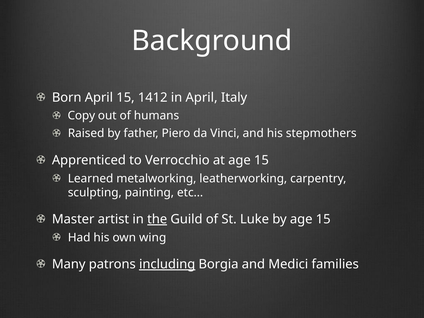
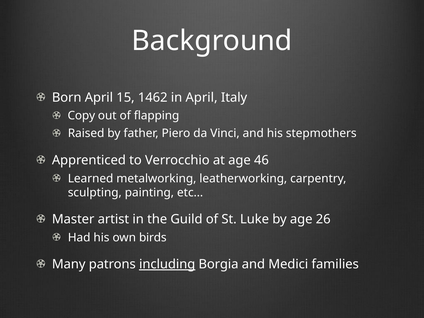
1412: 1412 -> 1462 (153, 97)
humans: humans -> flapping (157, 116)
at age 15: 15 -> 46 (261, 160)
the underline: present -> none (157, 219)
by age 15: 15 -> 26 (323, 219)
wing: wing -> birds (153, 238)
